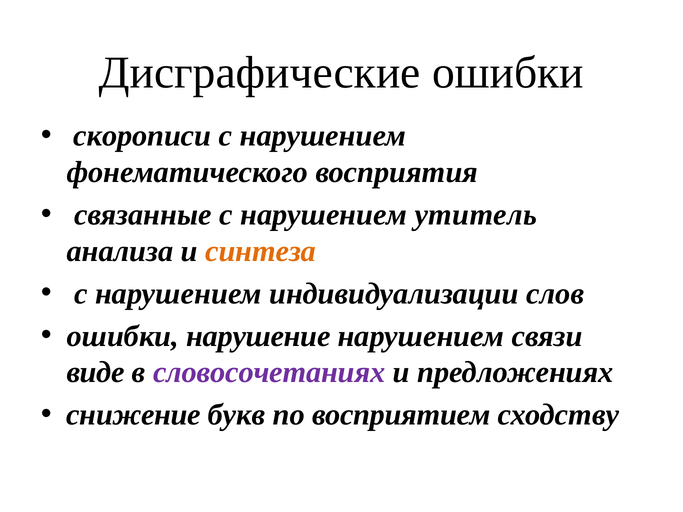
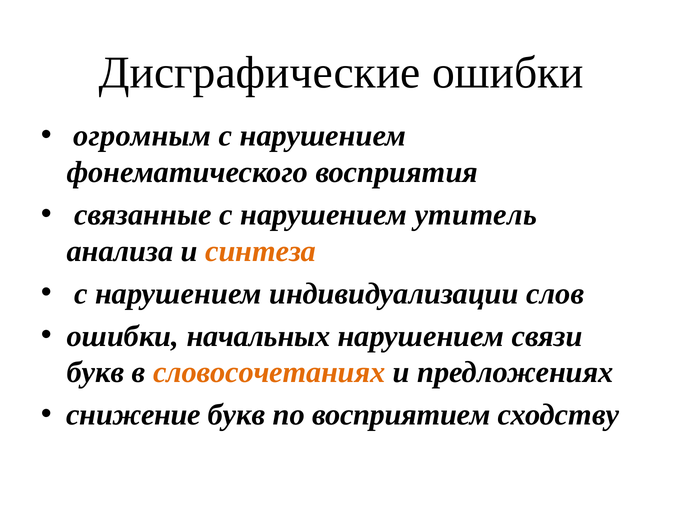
скорописи: скорописи -> огромным (142, 136)
нарушение: нарушение -> начальных (258, 336)
виде: виде -> букв (95, 373)
словосочетаниях colour: purple -> orange (269, 373)
